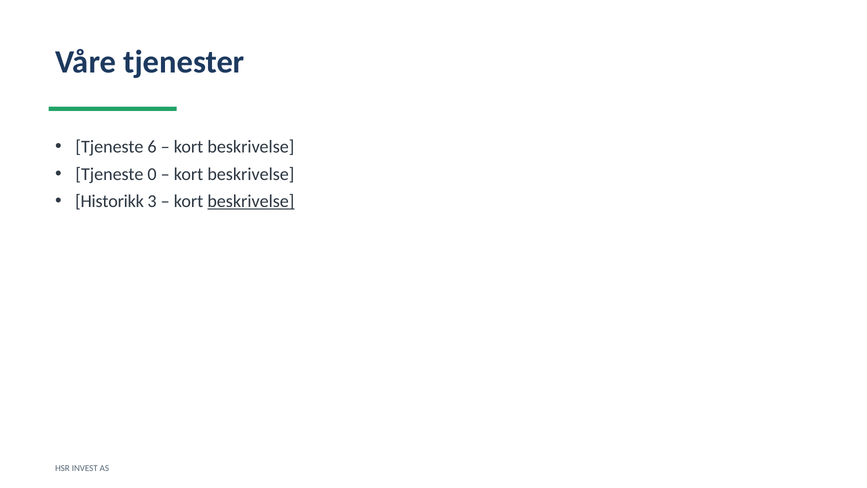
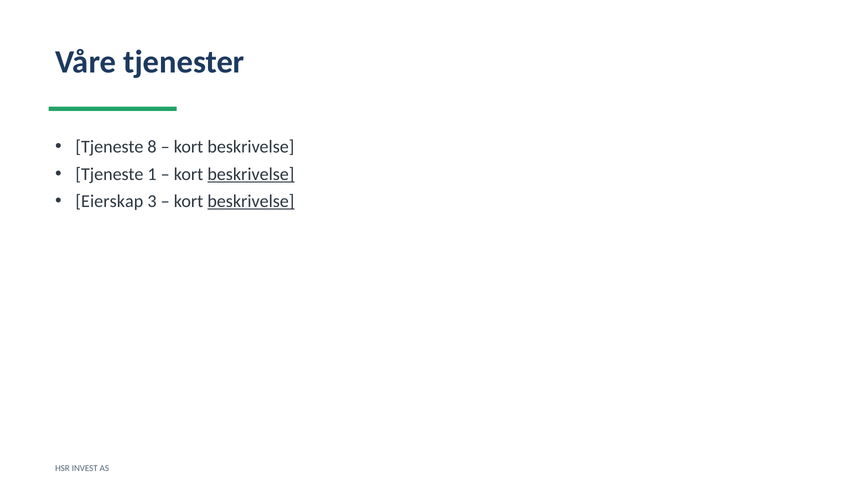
6: 6 -> 8 (152, 147)
0: 0 -> 1 (152, 174)
beskrivelse underline: none -> present (251, 174)
Historikk: Historikk -> Eierskap (109, 201)
